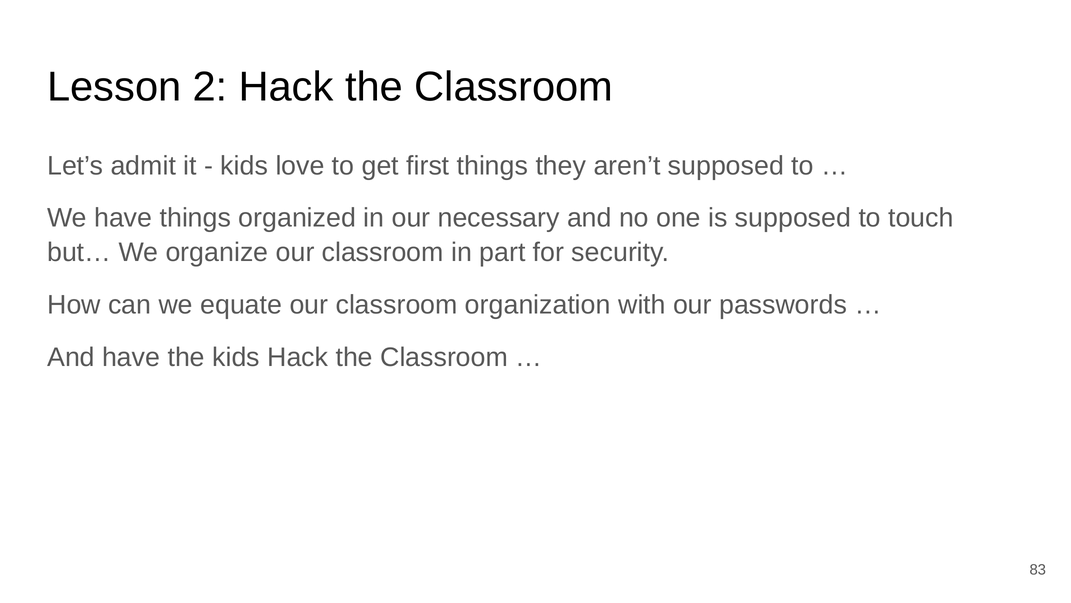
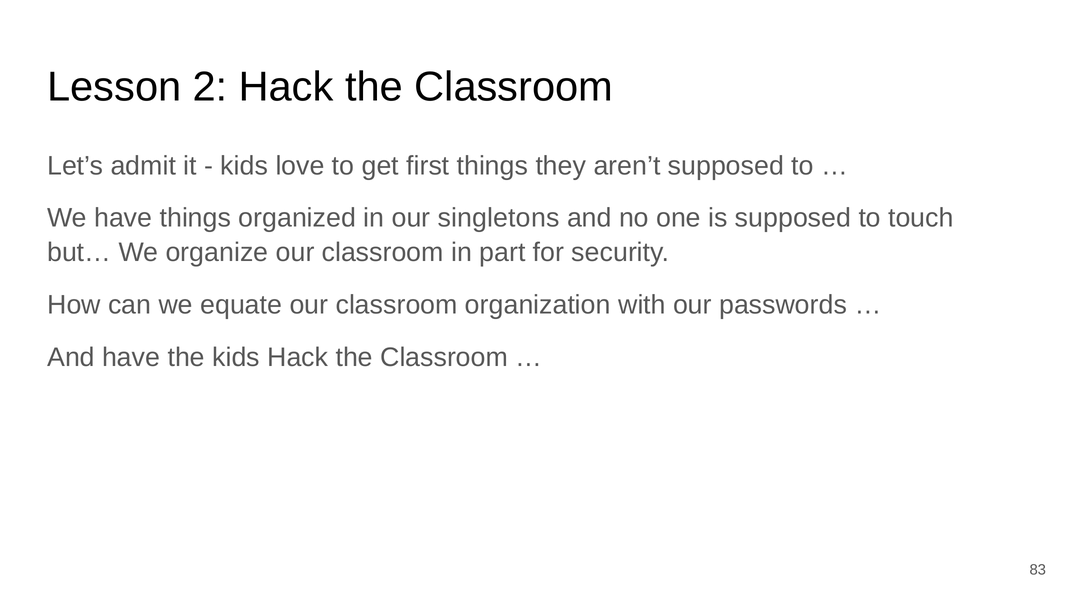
necessary: necessary -> singletons (499, 218)
